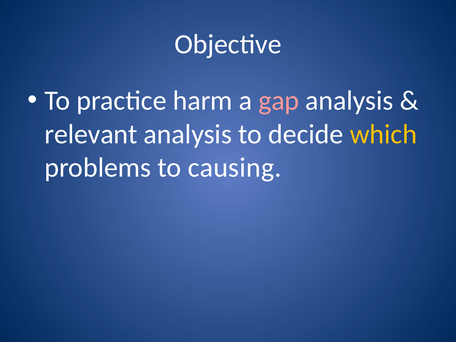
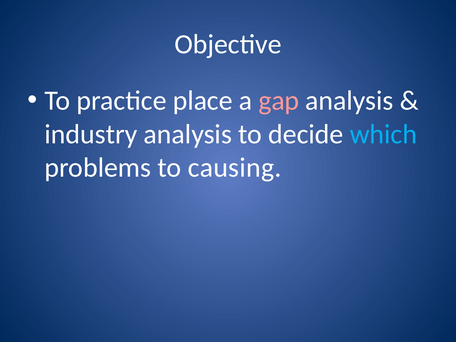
harm: harm -> place (203, 101)
relevant: relevant -> industry (91, 134)
which colour: yellow -> light blue (383, 134)
